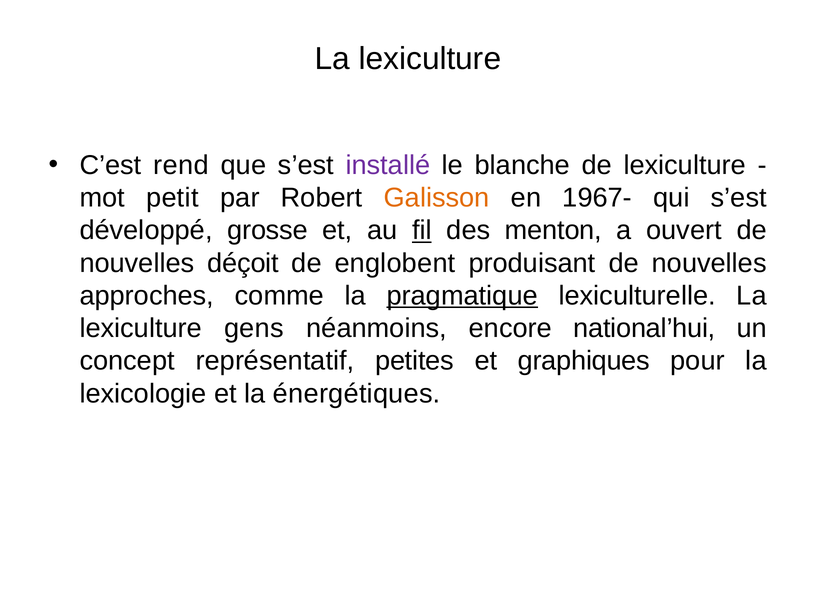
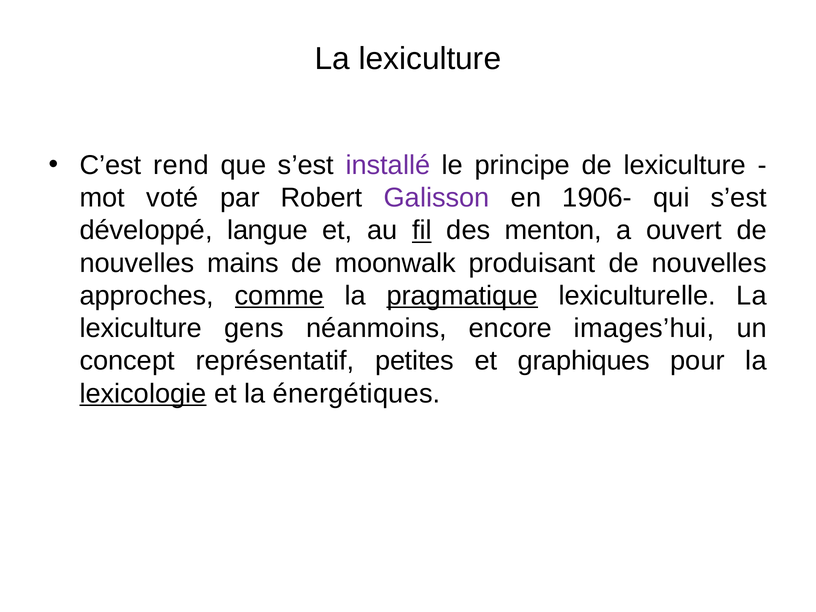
blanche: blanche -> principe (522, 165)
petit: petit -> voté (172, 198)
Galisson colour: orange -> purple (437, 198)
1967-: 1967- -> 1906- (597, 198)
grosse: grosse -> langue (268, 230)
déçoit: déçoit -> mains (243, 263)
englobent: englobent -> moonwalk (395, 263)
comme underline: none -> present (279, 296)
national’hui: national’hui -> images’hui (644, 328)
lexicologie underline: none -> present (143, 394)
